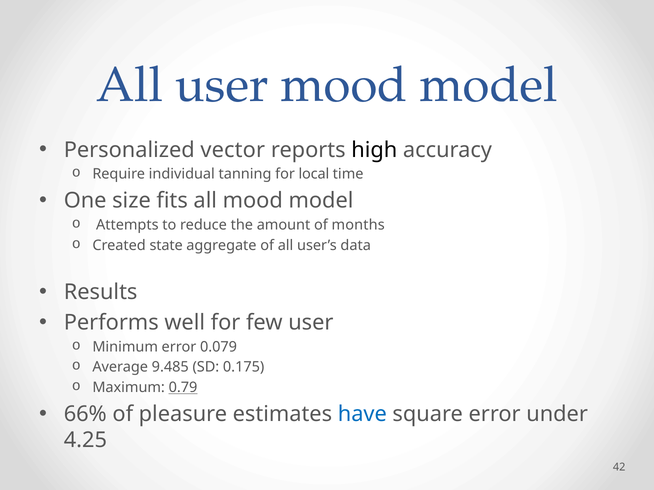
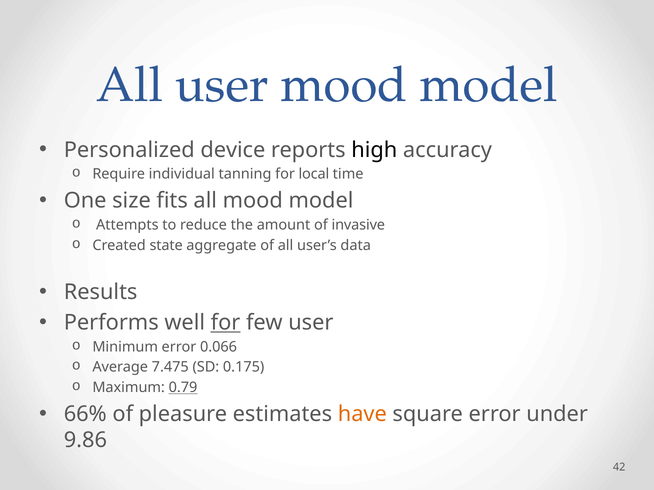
vector: vector -> device (233, 150)
months: months -> invasive (358, 225)
for underline: none -> present (226, 323)
0.079: 0.079 -> 0.066 (219, 347)
9.485: 9.485 -> 7.475 (170, 368)
have colour: blue -> orange (362, 415)
4.25: 4.25 -> 9.86 (85, 441)
